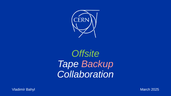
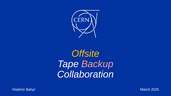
Offsite colour: light green -> yellow (85, 54)
